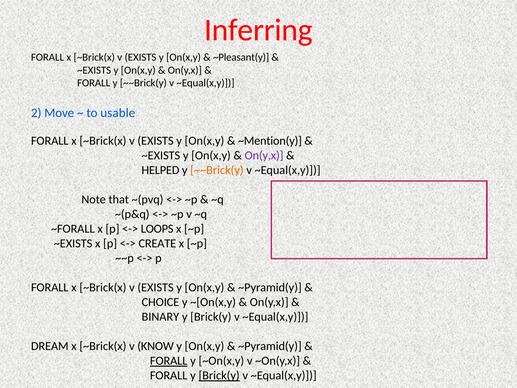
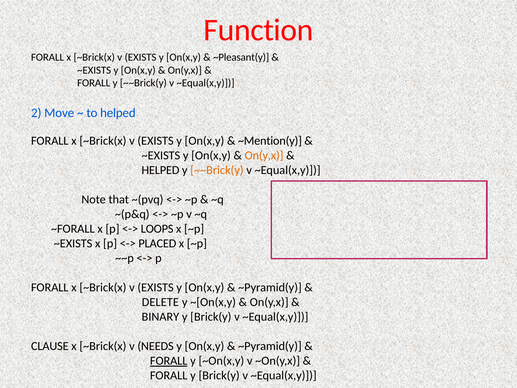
Inferring: Inferring -> Function (259, 30)
to usable: usable -> helped (118, 113)
On(y,x colour: purple -> orange (264, 156)
CREATE: CREATE -> PLACED (157, 243)
CHOICE: CHOICE -> DELETE (160, 302)
DREAM: DREAM -> CLAUSE (50, 346)
KNOW: KNOW -> NEEDS (156, 346)
Brick(y underline: present -> none (219, 375)
